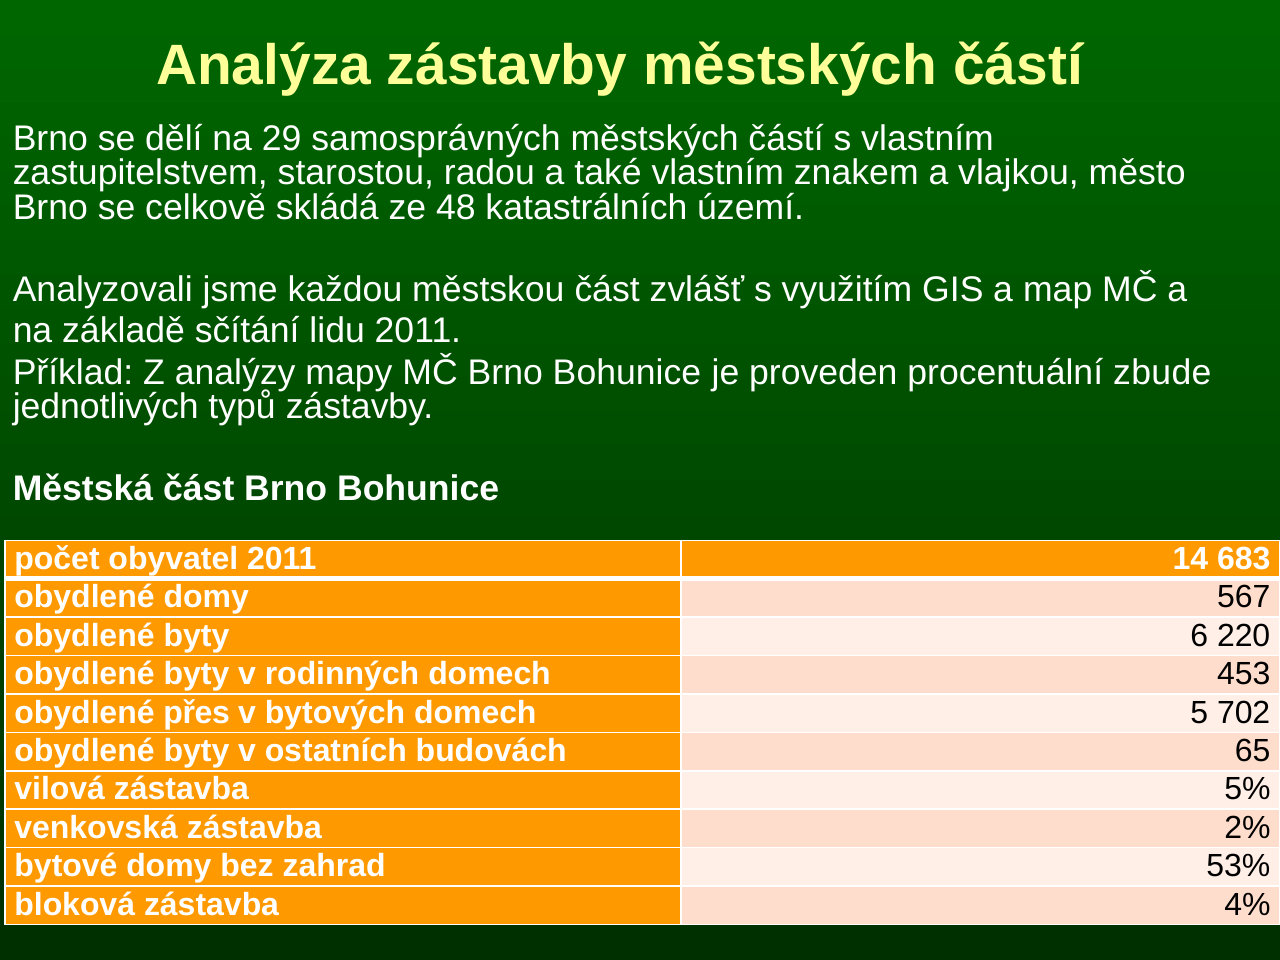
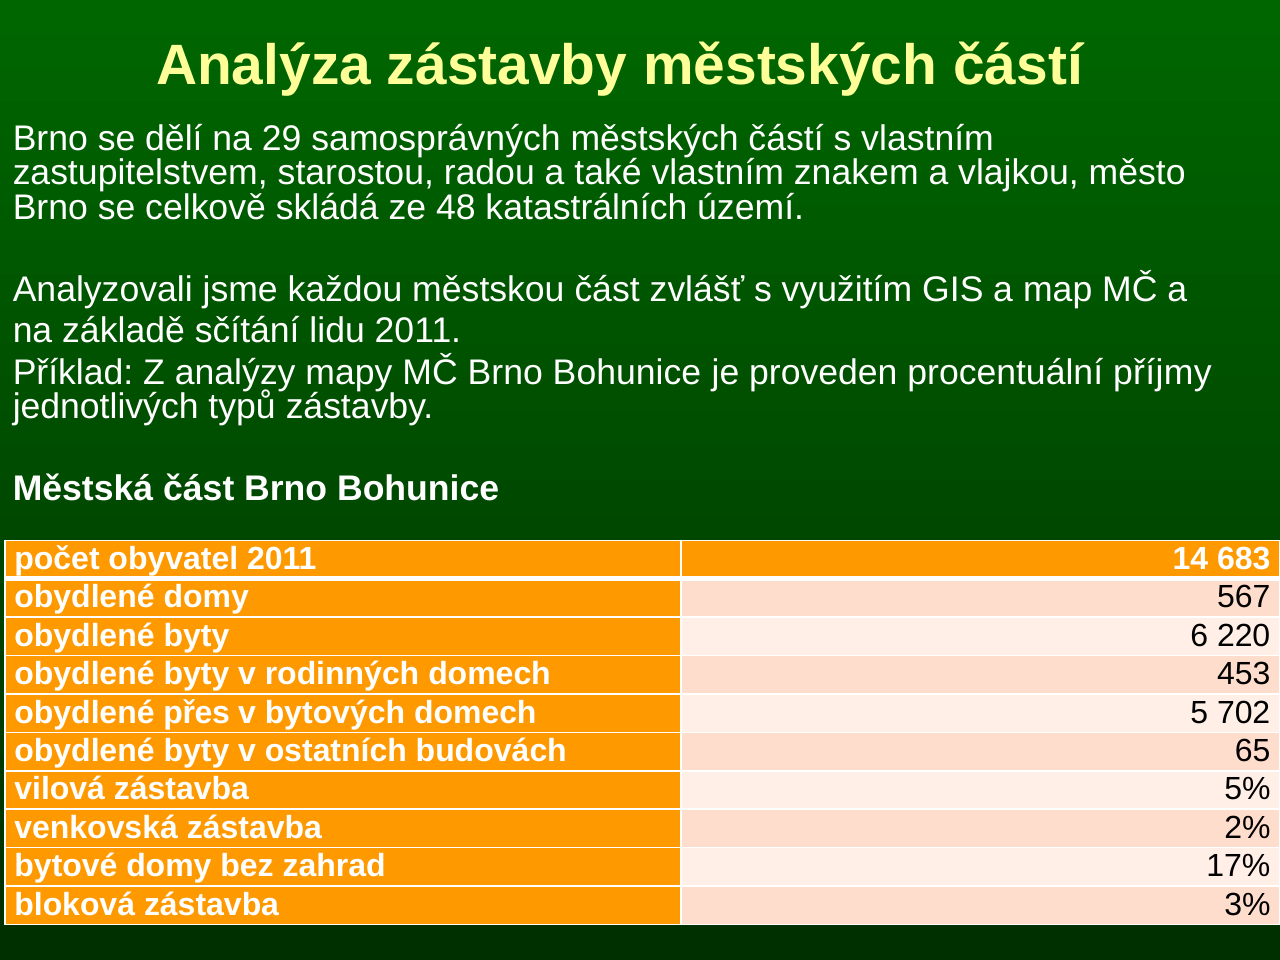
zbude: zbude -> příjmy (1162, 372)
53%: 53% -> 17% (1238, 866)
4%: 4% -> 3% (1247, 904)
